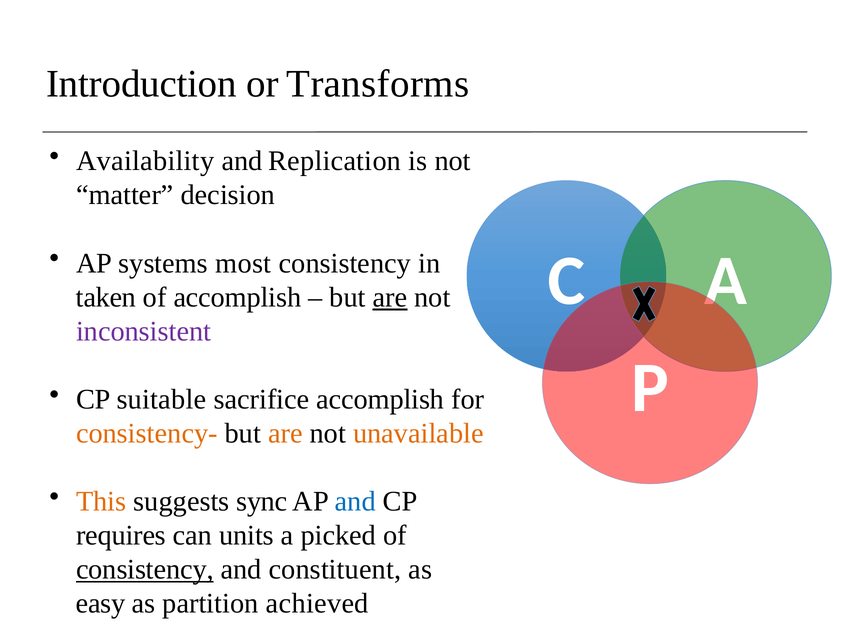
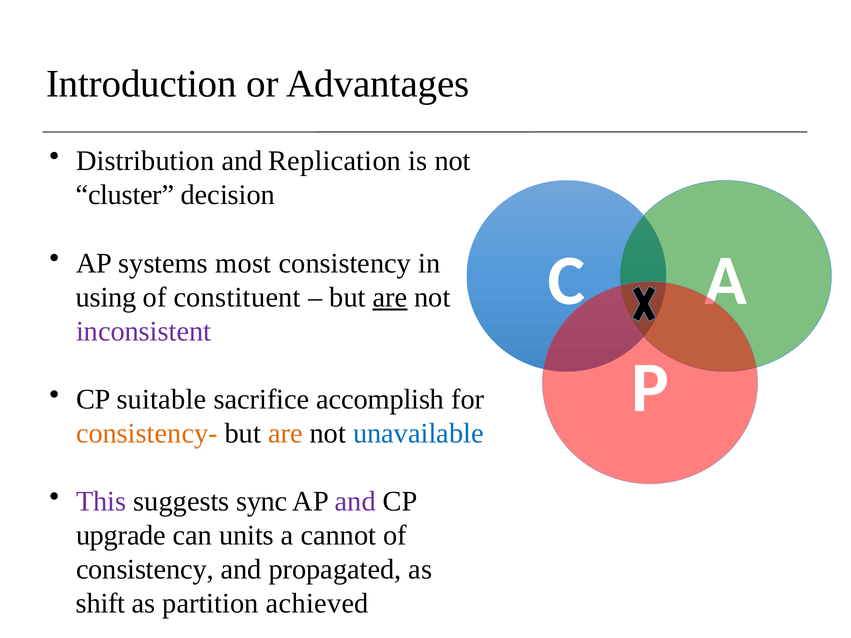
Transforms: Transforms -> Advantages (378, 84)
Availability: Availability -> Distribution (145, 161)
matter: matter -> cluster (125, 195)
taken: taken -> using (106, 297)
of accomplish: accomplish -> constituent (237, 297)
unavailable colour: orange -> blue (418, 433)
This colour: orange -> purple (101, 502)
and colour: blue -> purple (355, 502)
requires: requires -> upgrade (121, 536)
picked: picked -> cannot (338, 536)
consistency underline: present -> none (145, 570)
constituent: constituent -> propagated (335, 570)
easy: easy -> shift (100, 604)
